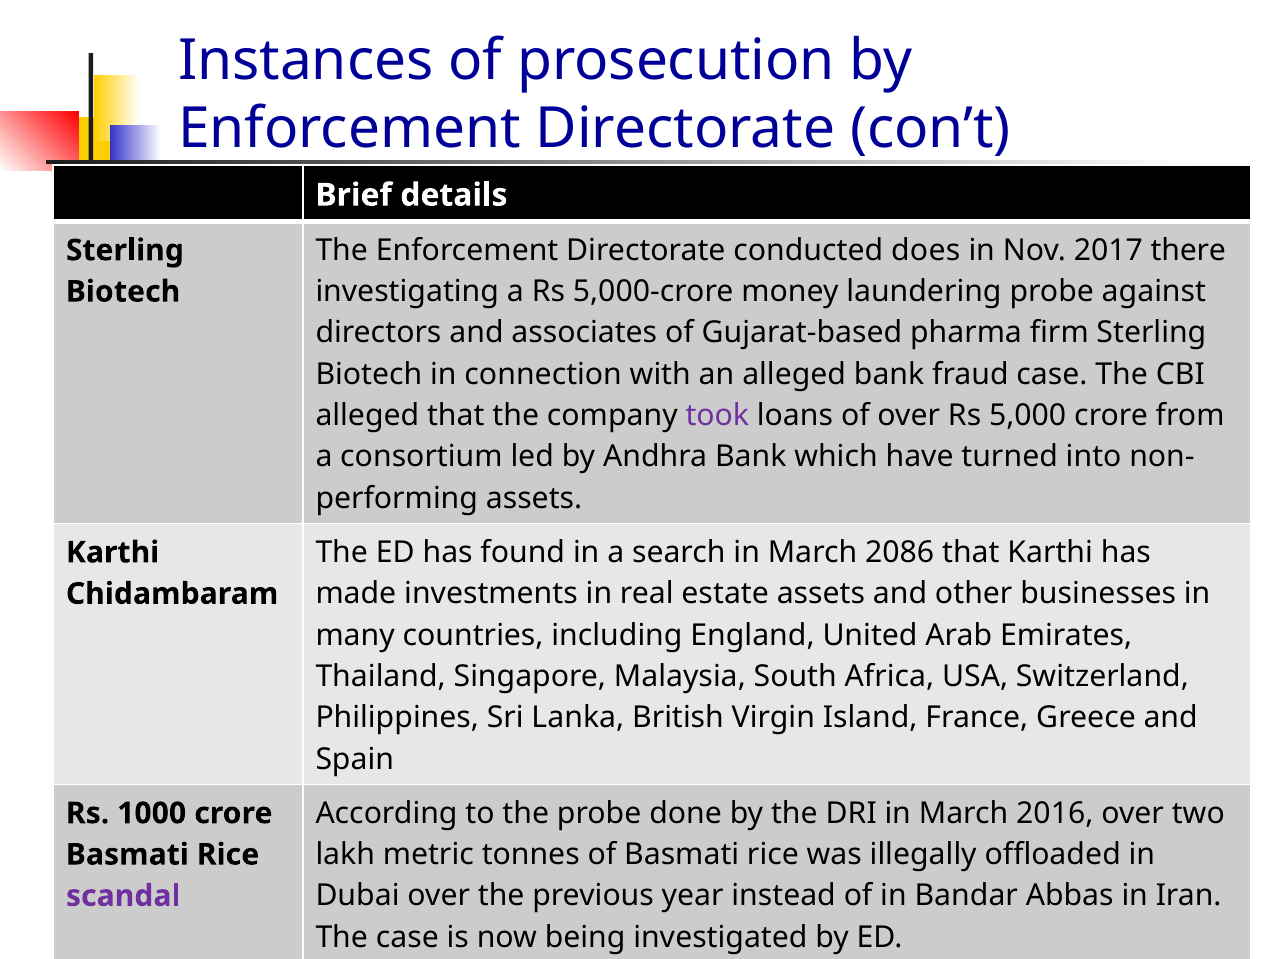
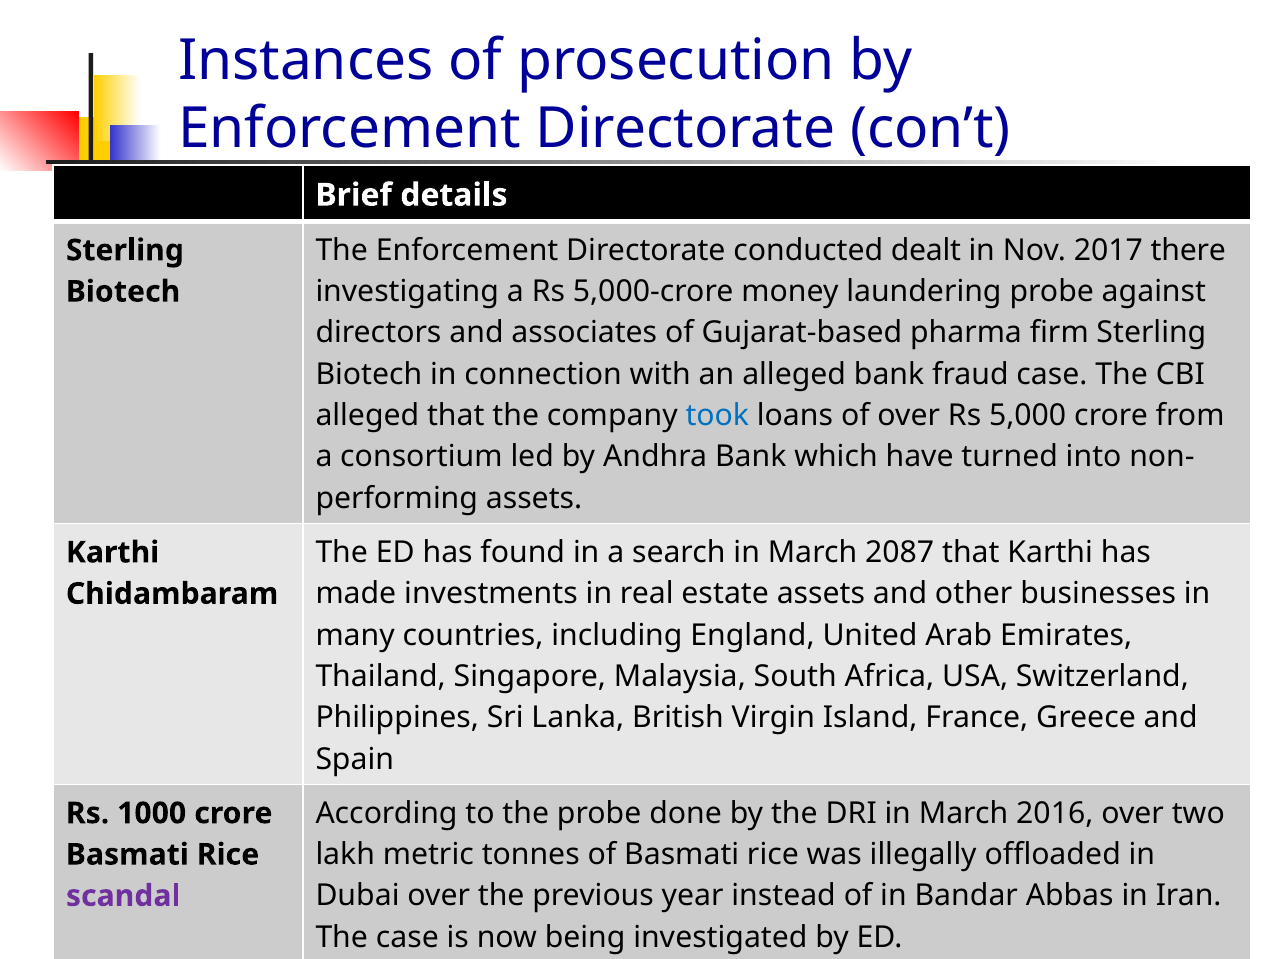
does: does -> dealt (926, 250)
took colour: purple -> blue (717, 415)
2086: 2086 -> 2087 (900, 552)
